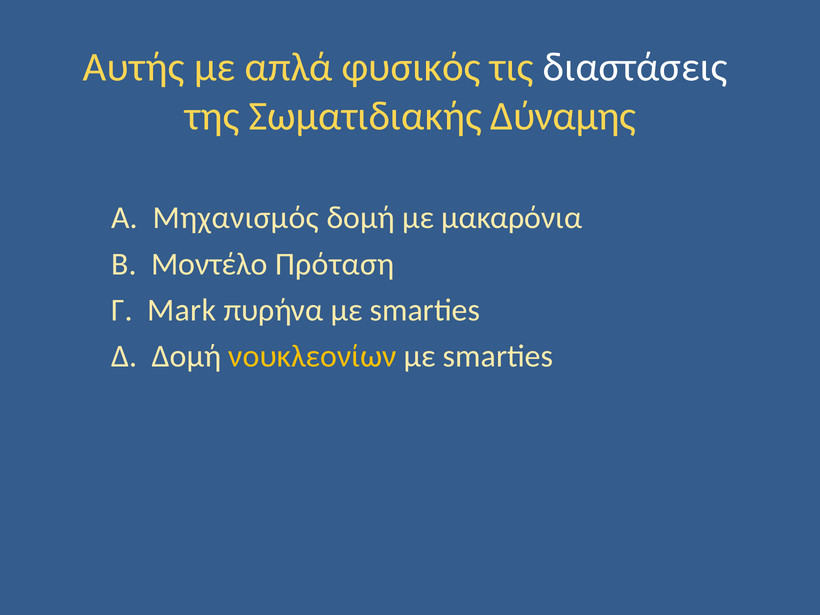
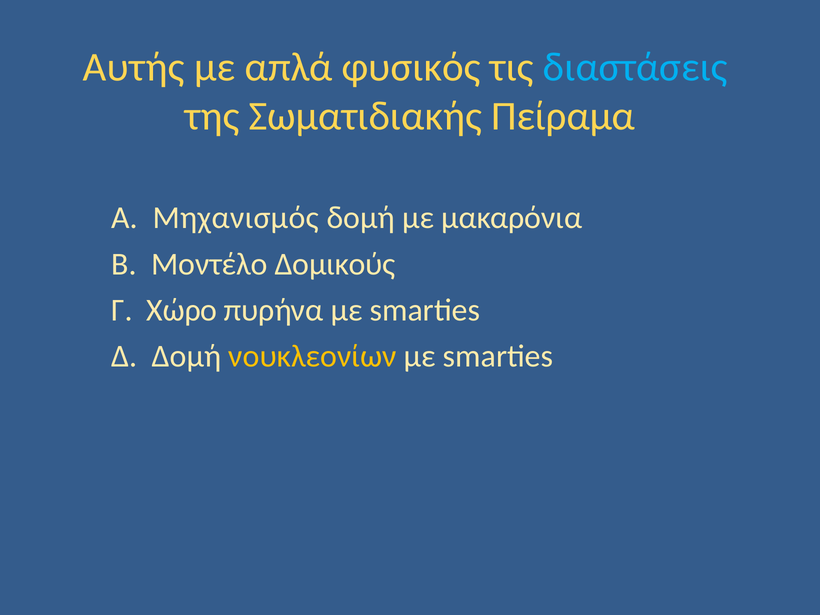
διαστάσεις colour: white -> light blue (635, 67)
Δύναμης: Δύναμης -> Πείραμα (563, 116)
Πρόταση: Πρόταση -> Δομικούς (335, 264)
Mark: Mark -> Χώρο (182, 310)
